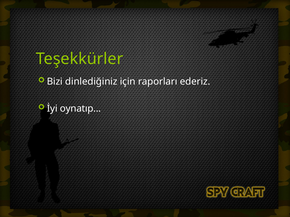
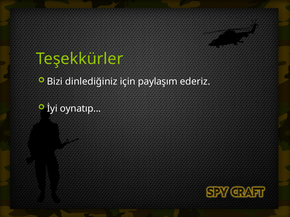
raporları: raporları -> paylaşım (158, 82)
